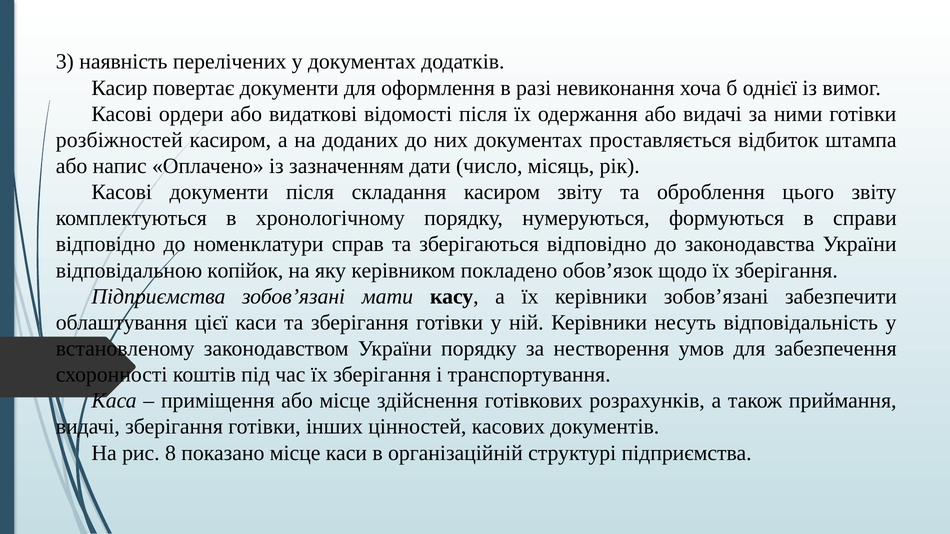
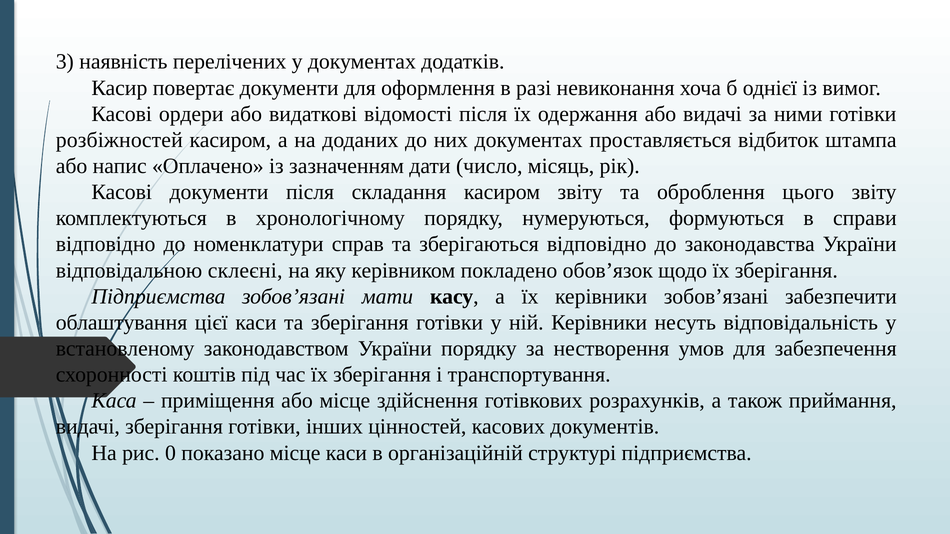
копійок: копійок -> склеєні (245, 271)
8: 8 -> 0 (171, 453)
